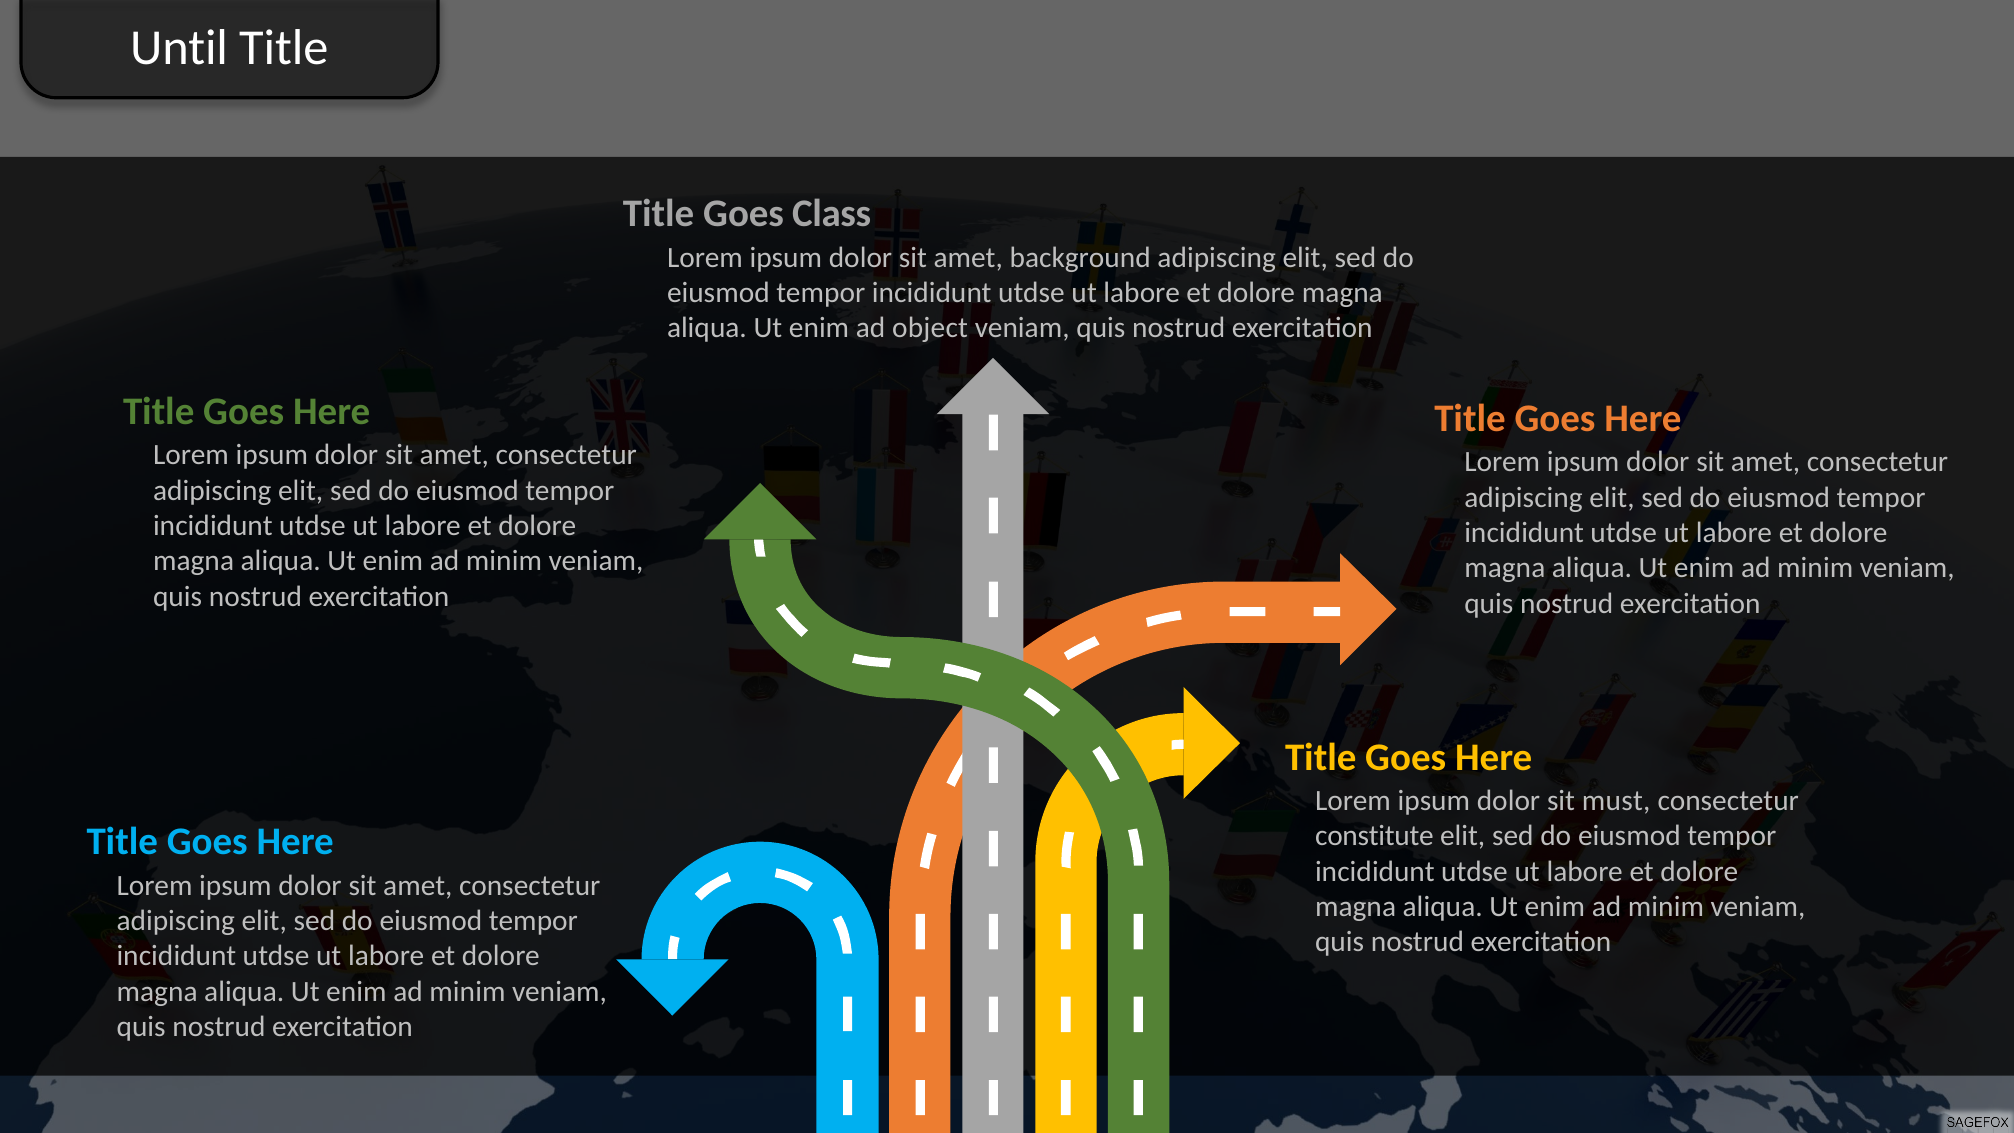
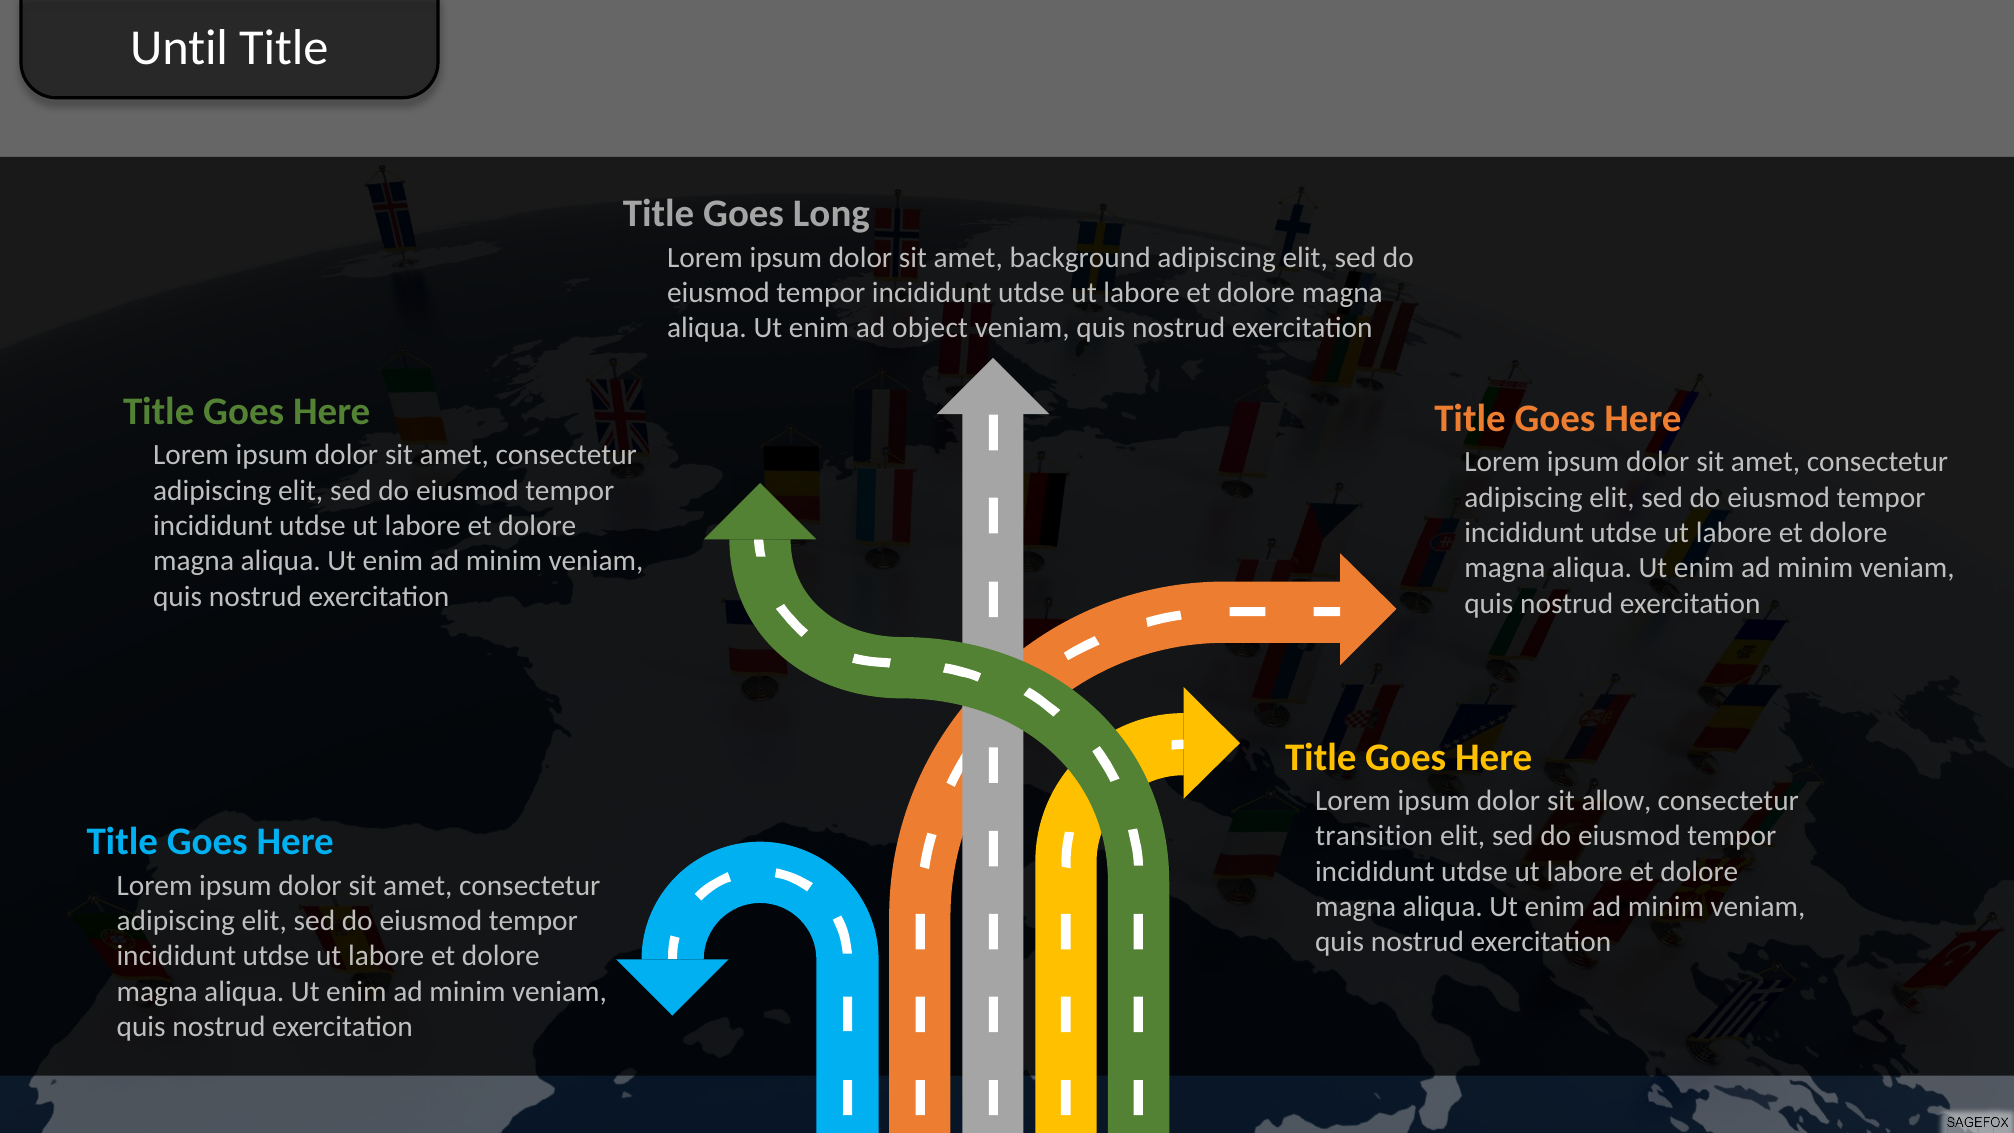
Class: Class -> Long (831, 214)
must: must -> allow (1616, 801)
constitute: constitute -> transition (1374, 836)
